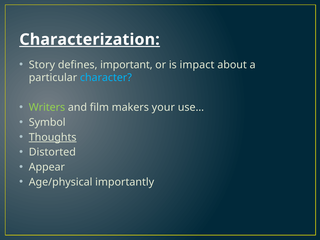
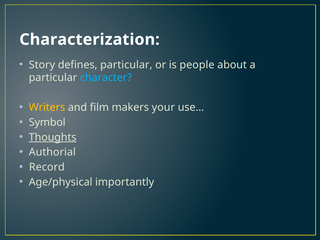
Characterization underline: present -> none (90, 40)
defines important: important -> particular (126, 65)
impact: impact -> people (197, 65)
Writers colour: light green -> yellow (47, 107)
Distorted: Distorted -> Authorial (52, 152)
Appear: Appear -> Record (47, 167)
